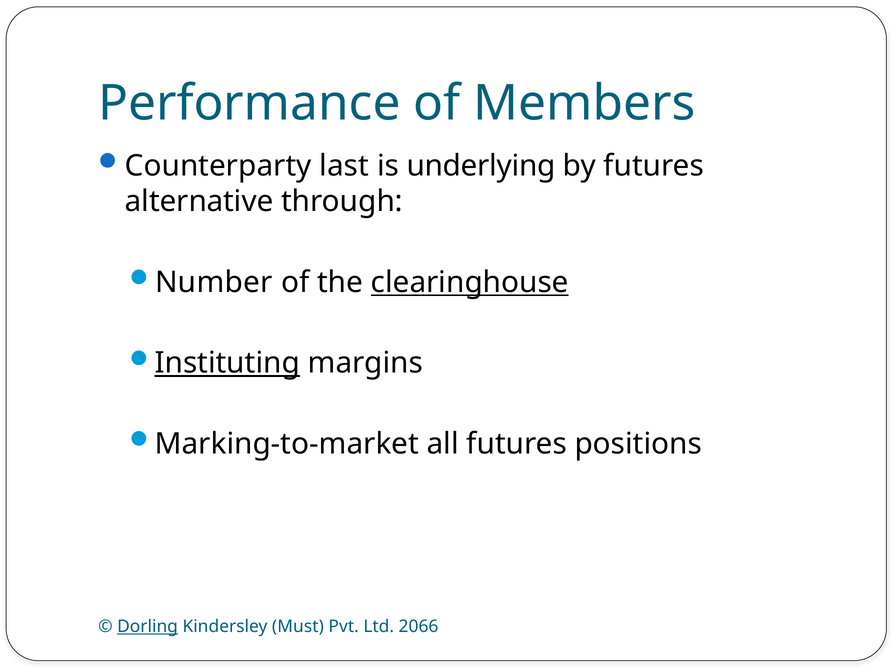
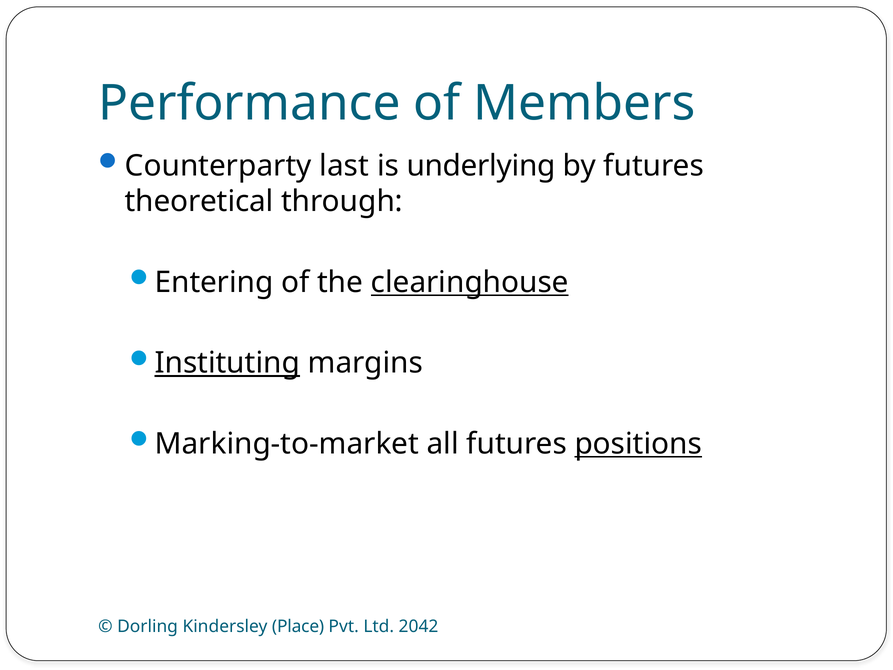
alternative: alternative -> theoretical (199, 202)
Number: Number -> Entering (214, 282)
positions underline: none -> present (638, 444)
Dorling underline: present -> none (148, 626)
Must: Must -> Place (298, 626)
2066: 2066 -> 2042 (419, 626)
